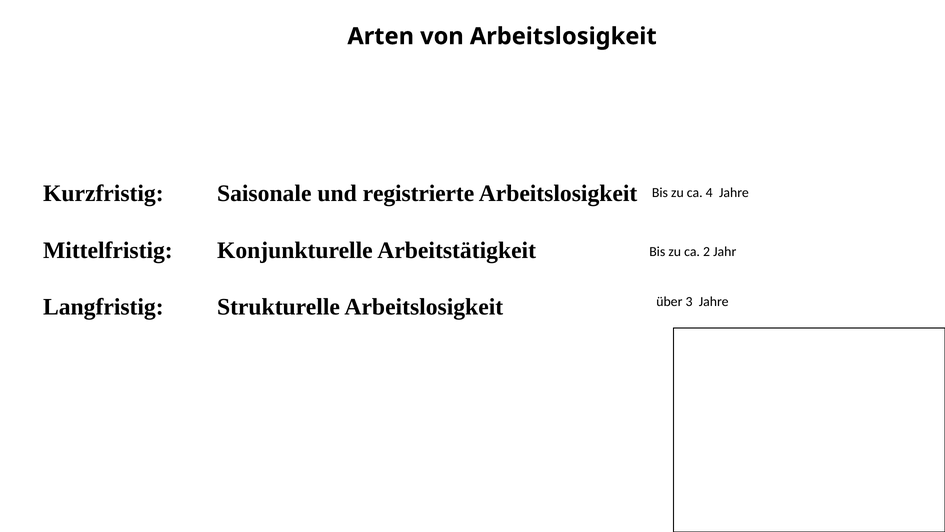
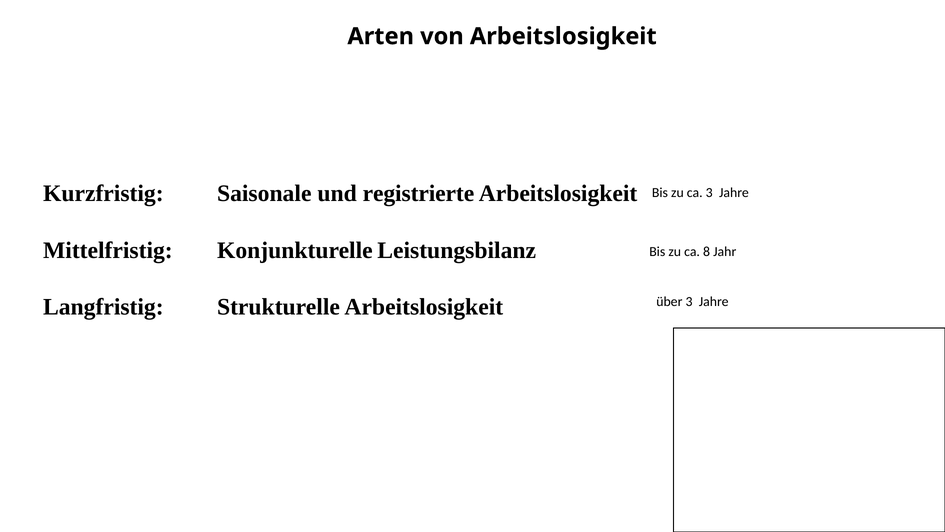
ca 4: 4 -> 3 (709, 193)
Arbeitstätigkeit: Arbeitstätigkeit -> Leistungsbilanz (457, 250)
2: 2 -> 8 (707, 252)
